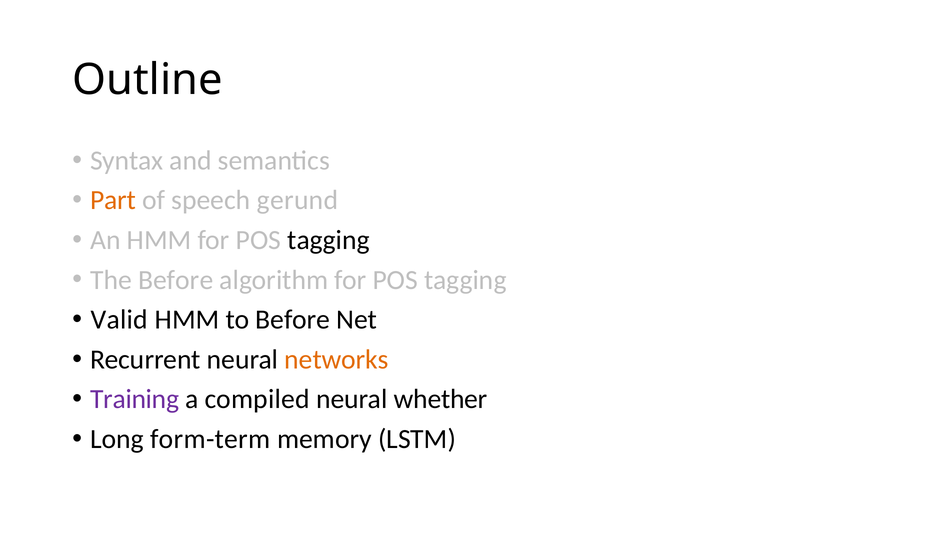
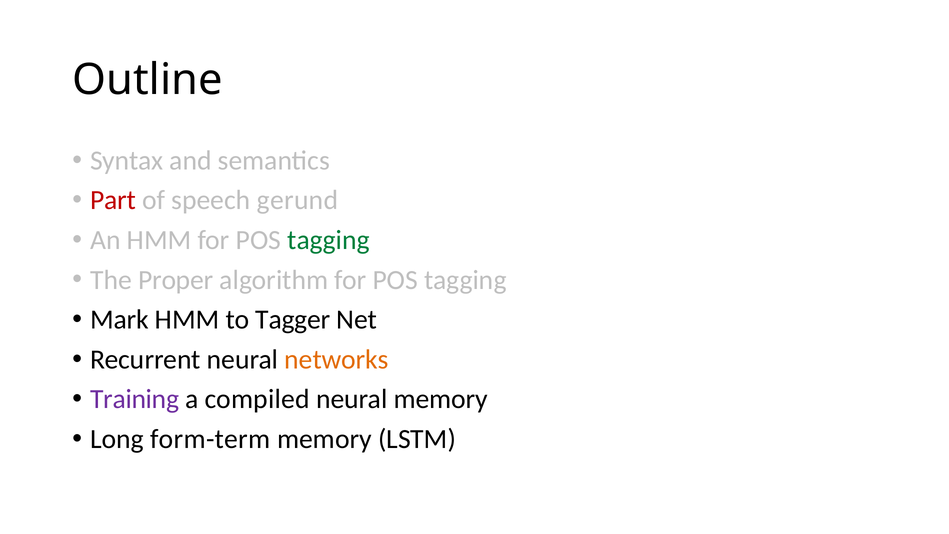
Part colour: orange -> red (113, 200)
tagging colour: black -> green (328, 240)
The Before: Before -> Proper (176, 280)
Valid: Valid -> Mark (119, 320)
to Before: Before -> Tagger (293, 320)
neural whether: whether -> memory (441, 399)
